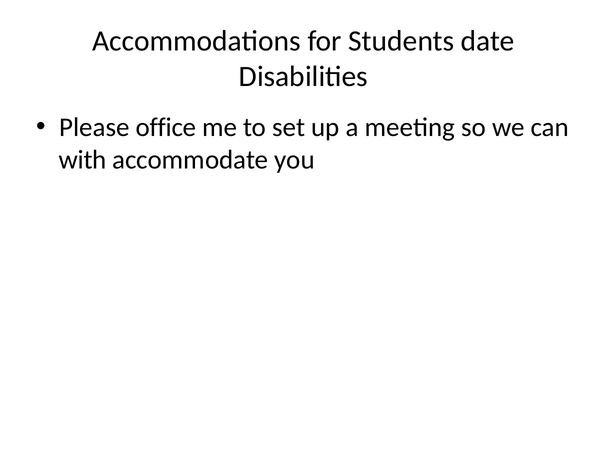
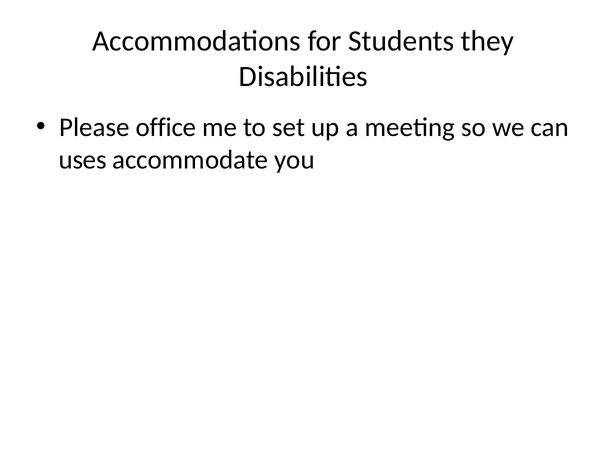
date: date -> they (488, 41)
with: with -> uses (83, 160)
